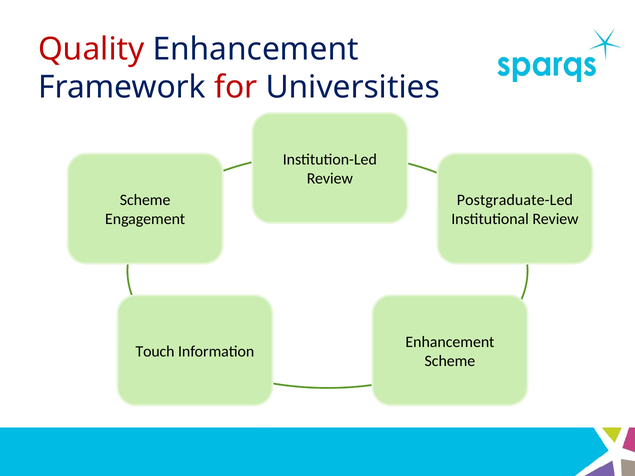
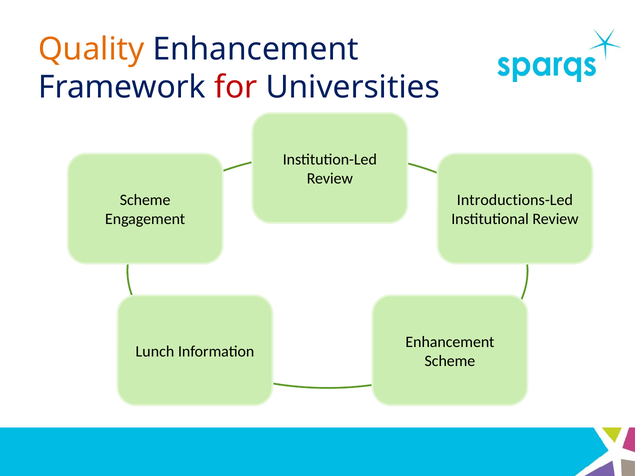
Quality colour: red -> orange (91, 49)
Postgraduate-Led: Postgraduate-Led -> Introductions-Led (515, 200)
Touch: Touch -> Lunch (155, 352)
